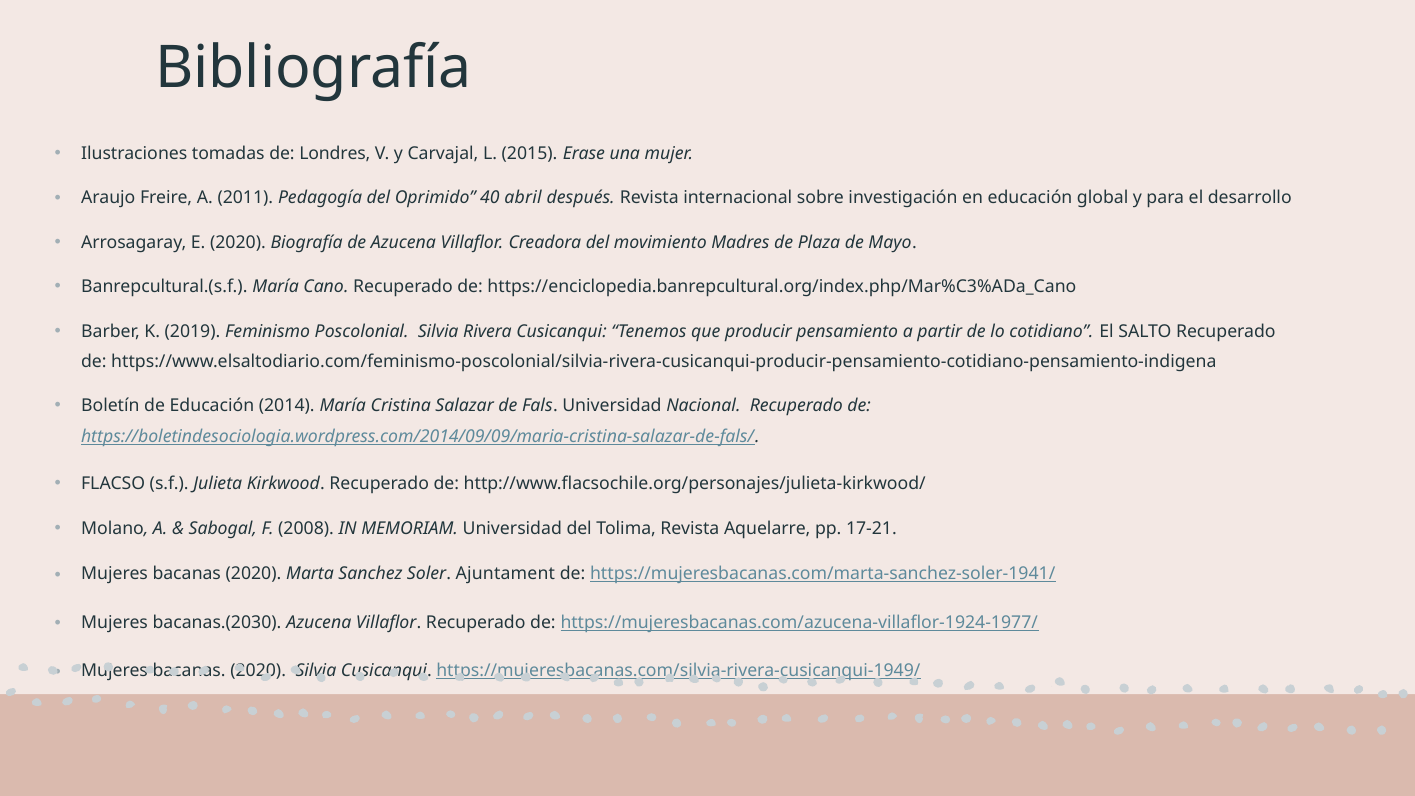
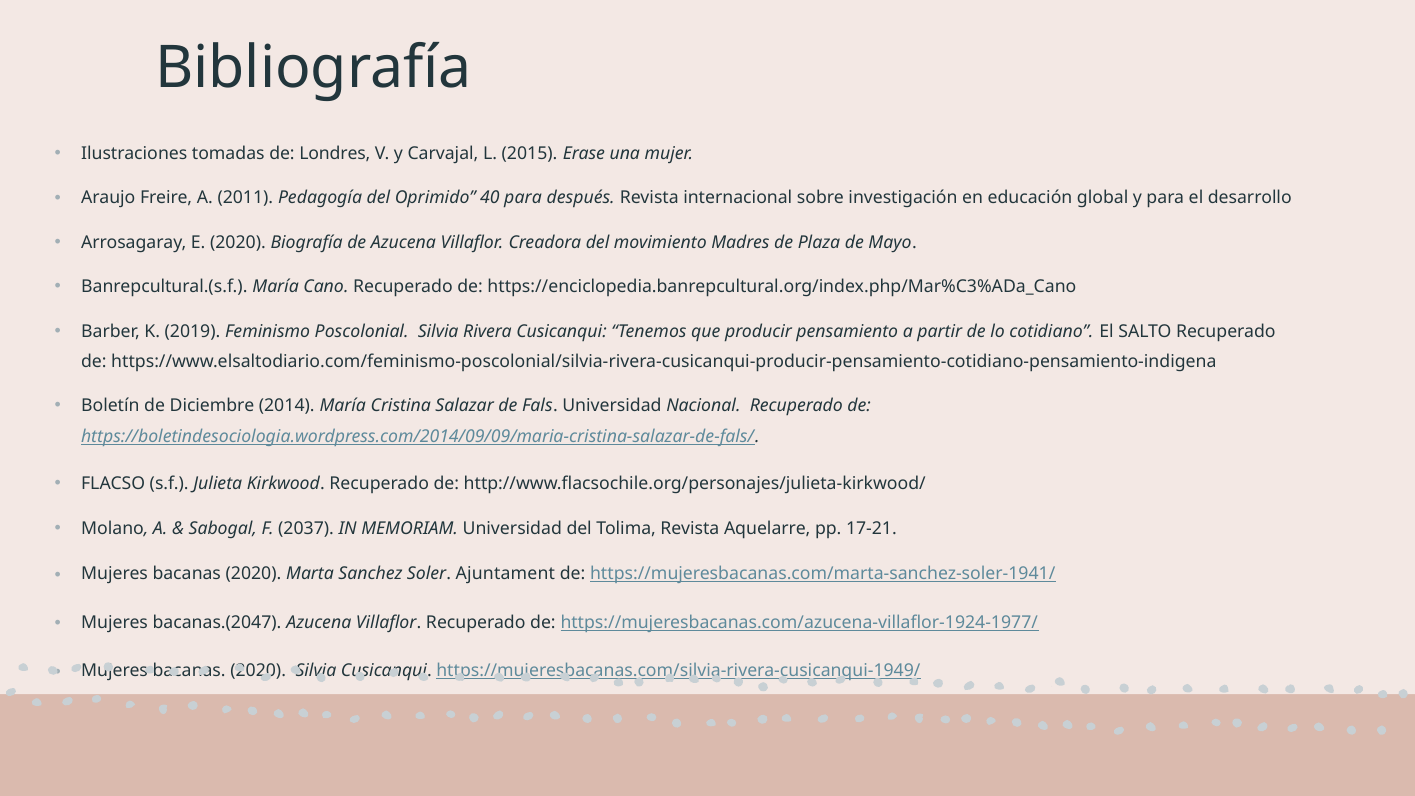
40 abril: abril -> para (523, 198)
de Educación: Educación -> Diciembre (212, 406)
2008: 2008 -> 2037 (306, 528)
bacanas.(2030: bacanas.(2030 -> bacanas.(2047 (217, 622)
